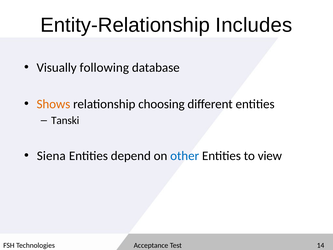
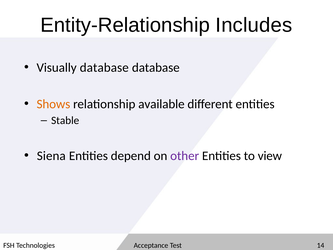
Visually following: following -> database (104, 68)
choosing: choosing -> available (161, 104)
Tanski: Tanski -> Stable (65, 120)
other colour: blue -> purple (185, 156)
